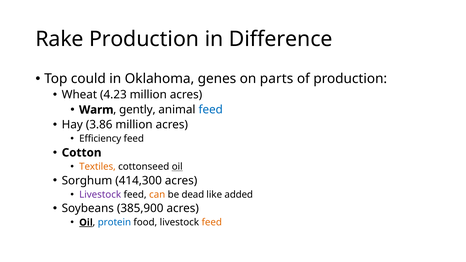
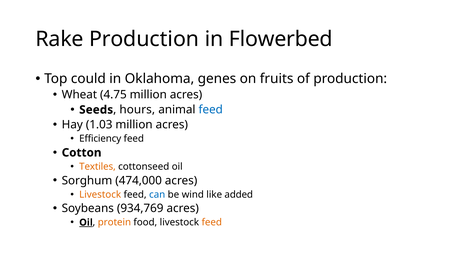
Difference: Difference -> Flowerbed (281, 39)
parts: parts -> fruits (277, 79)
4.23: 4.23 -> 4.75 (113, 95)
Warm: Warm -> Seeds (96, 110)
gently: gently -> hours (137, 110)
3.86: 3.86 -> 1.03 (99, 125)
oil underline: present -> none (177, 167)
414,300: 414,300 -> 474,000 (139, 181)
Livestock colour: purple -> orange (100, 195)
can colour: orange -> blue (157, 195)
dead: dead -> wind (193, 195)
385,900: 385,900 -> 934,769 (140, 209)
protein colour: blue -> orange (114, 223)
